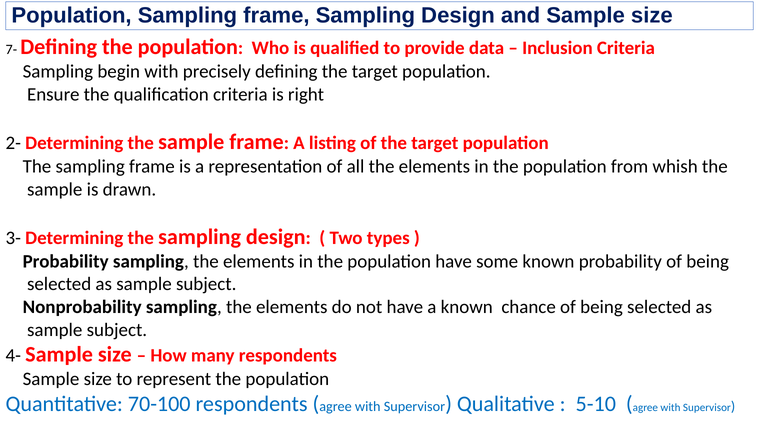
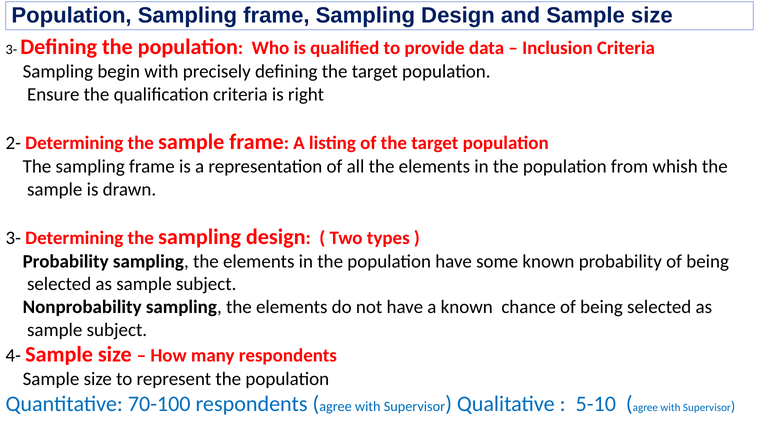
7-: 7- -> 3- (11, 50)
